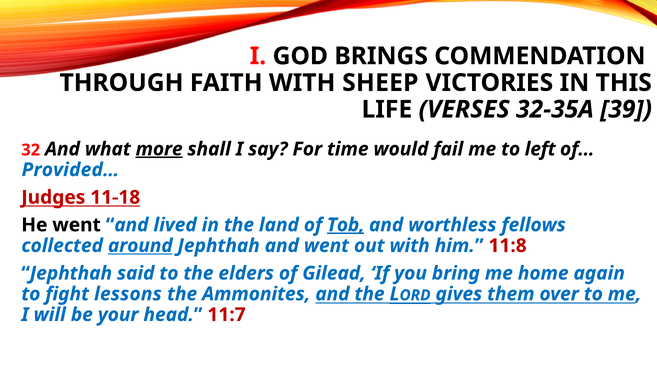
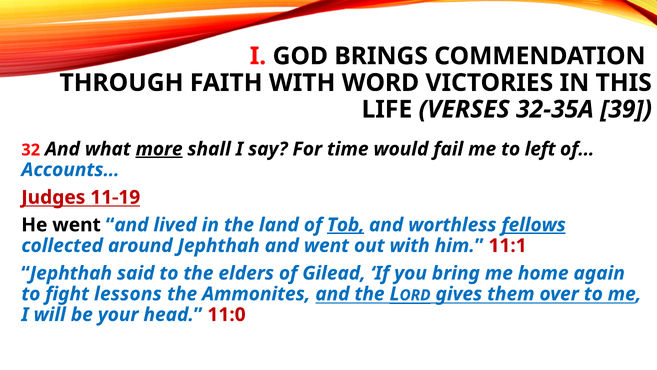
SHEEP: SHEEP -> WORD (380, 83)
Provided…: Provided… -> Accounts… (70, 170)
11-18: 11-18 -> 11-19 (115, 197)
fellows underline: none -> present (534, 225)
around underline: present -> none (140, 245)
11:8: 11:8 -> 11:1 (508, 245)
11:7: 11:7 -> 11:0 (227, 314)
